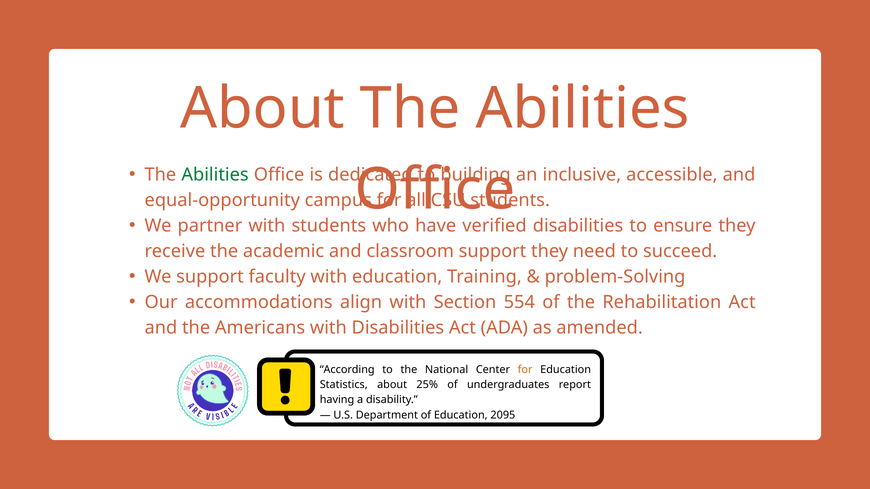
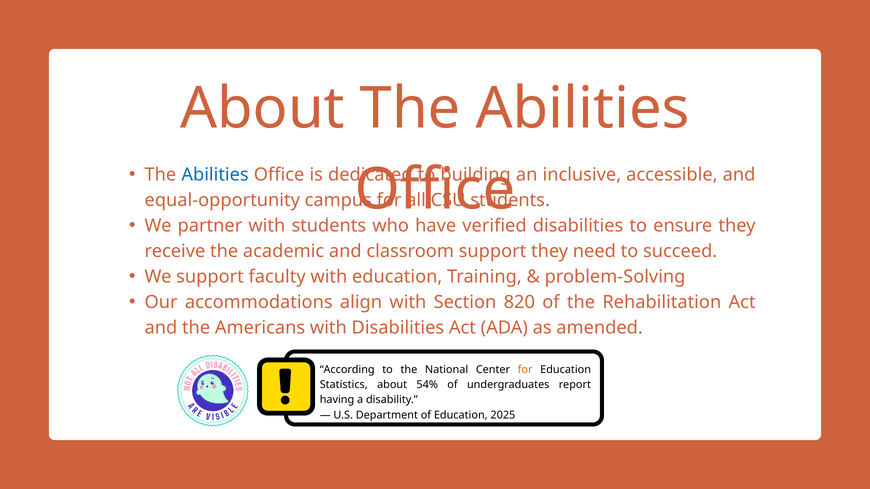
Abilities colour: green -> blue (215, 175)
554: 554 -> 820 (519, 303)
25%: 25% -> 54% (427, 385)
2095: 2095 -> 2025 (503, 415)
